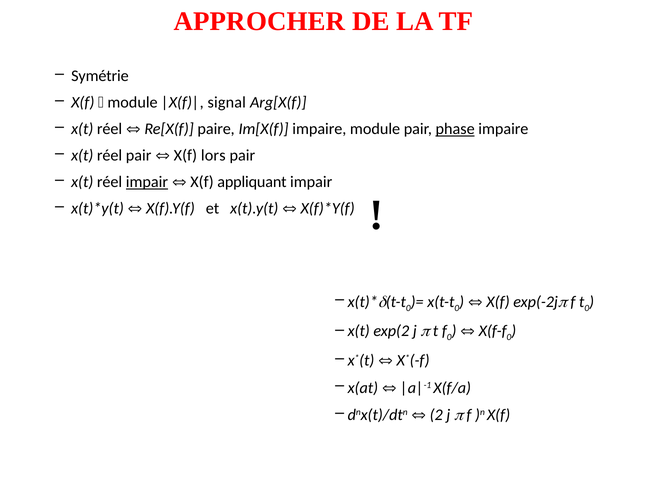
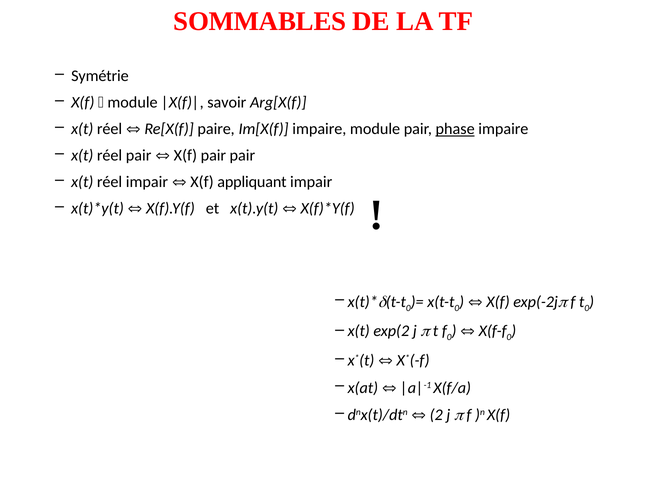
APPROCHER: APPROCHER -> SOMMABLES (260, 21)
signal: signal -> savoir (227, 102)
X(f lors: lors -> pair (213, 156)
impair underline: present -> none (147, 182)
